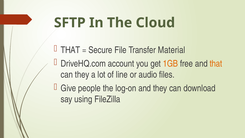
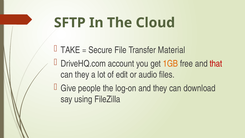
THAT: THAT -> TAKE (70, 50)
that colour: orange -> red (216, 64)
line: line -> edit (122, 75)
